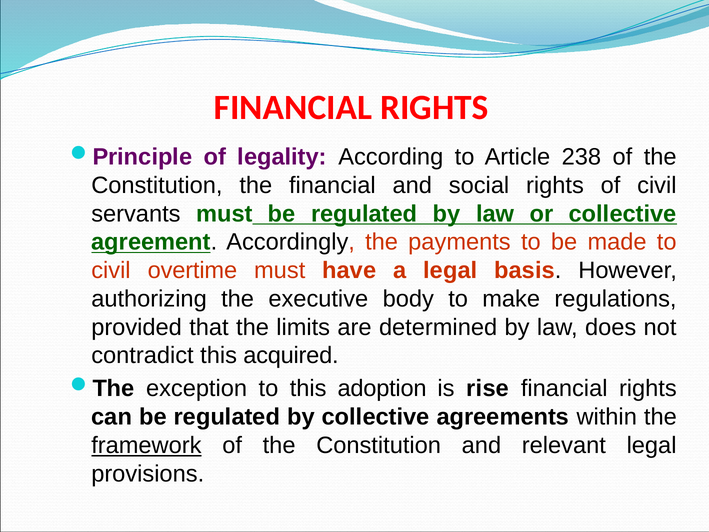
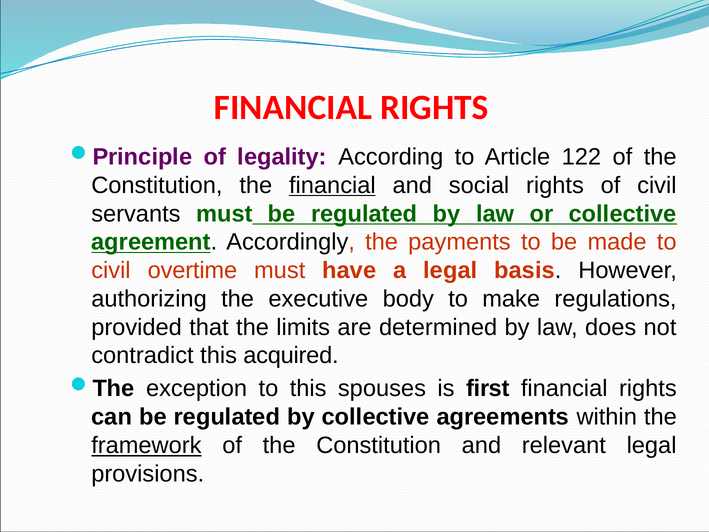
238: 238 -> 122 (581, 157)
financial underline: none -> present (332, 185)
adoption: adoption -> spouses (382, 388)
rise: rise -> first (488, 388)
